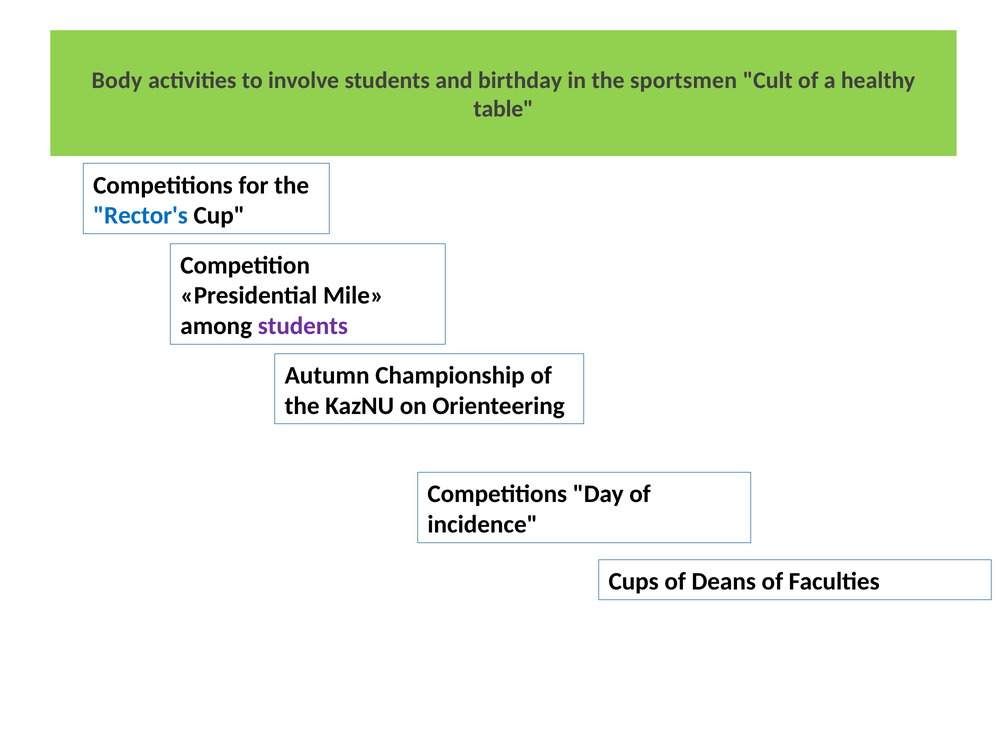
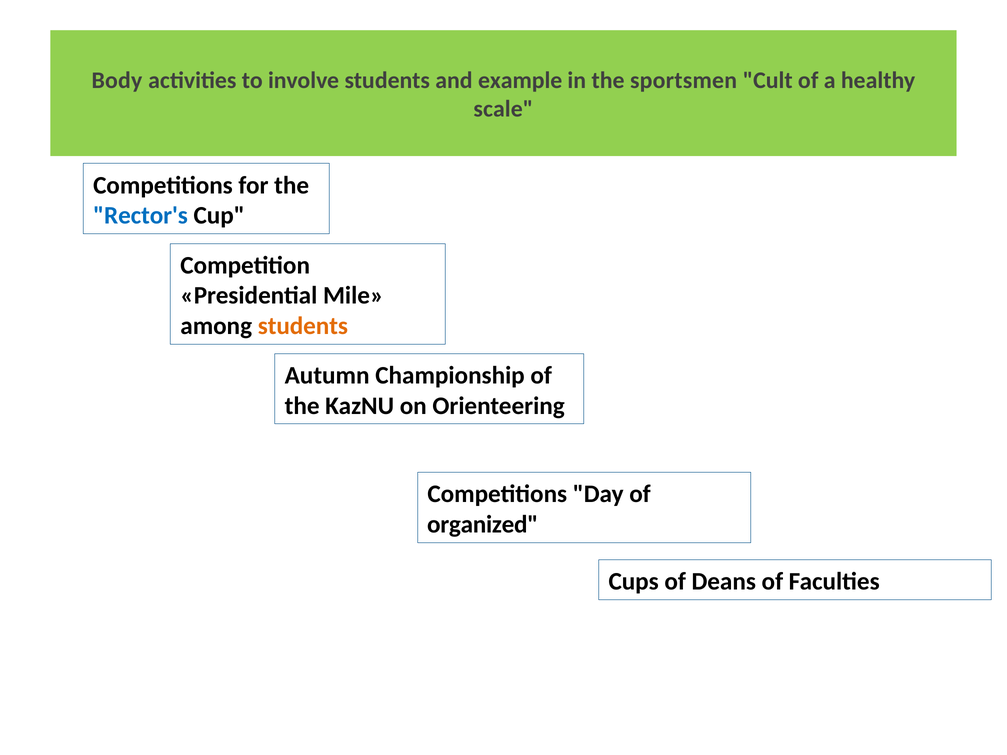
birthday: birthday -> example (520, 81)
table: table -> scale (503, 109)
students colour: purple -> orange (303, 326)
incidence: incidence -> organized (483, 524)
